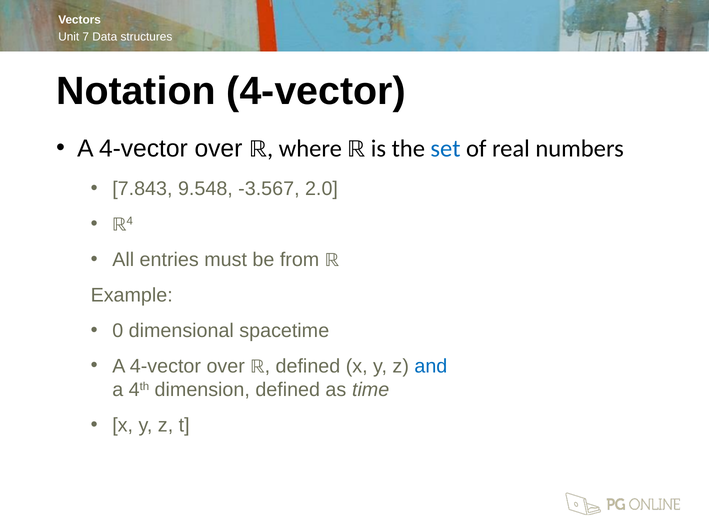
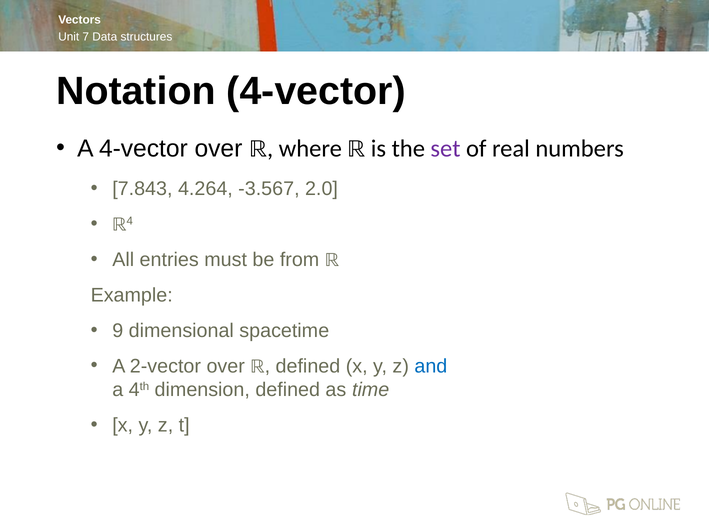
set colour: blue -> purple (445, 149)
9.548: 9.548 -> 4.264 (205, 189)
0: 0 -> 9 (118, 330)
4-vector: 4-vector -> 2-vector (165, 366)
